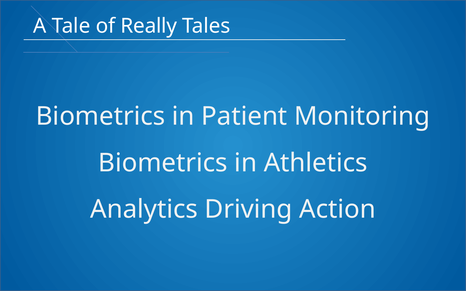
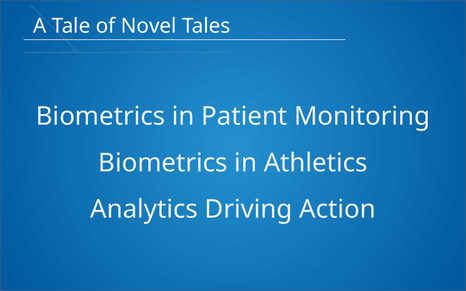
Really: Really -> Novel (149, 26)
